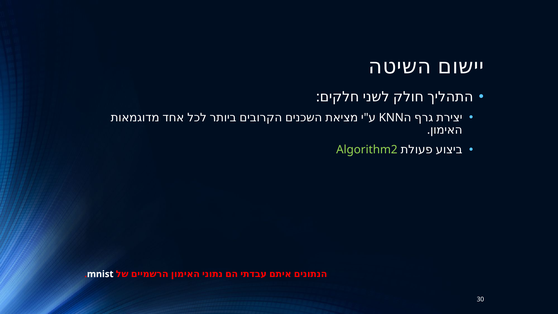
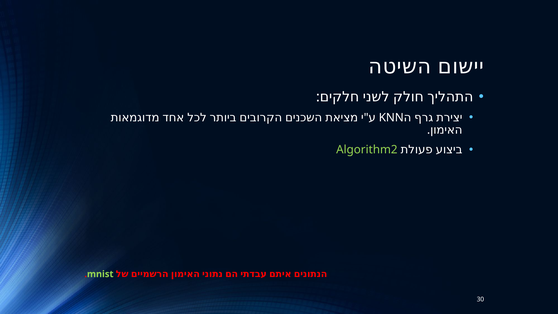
mnist colour: white -> light green (100, 274)
